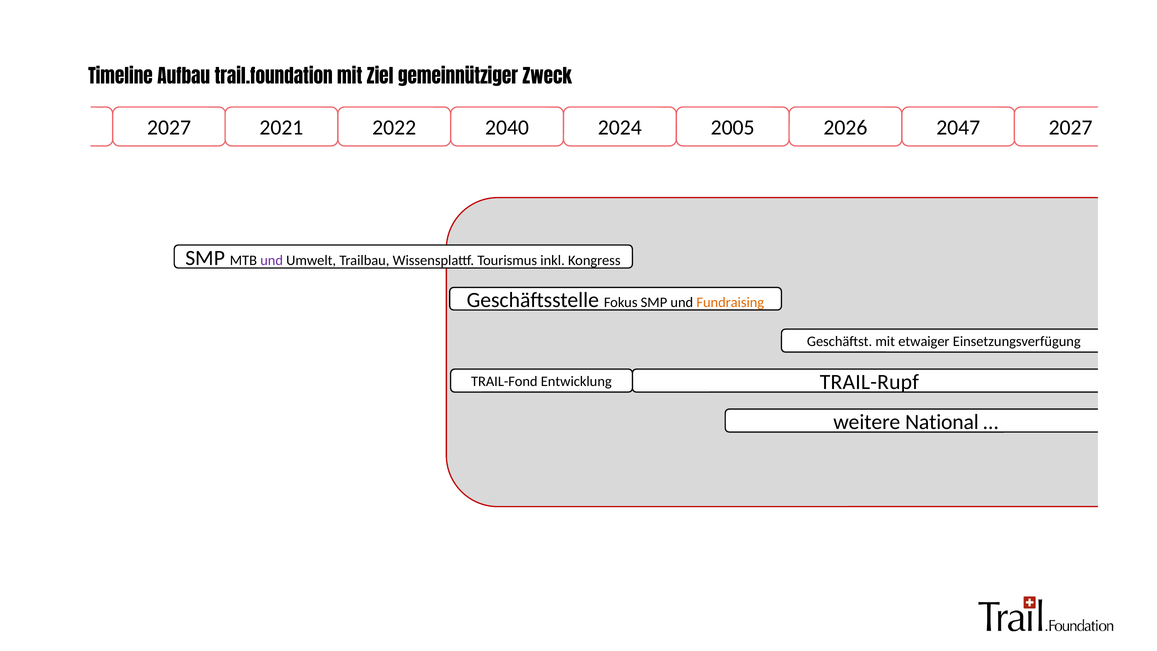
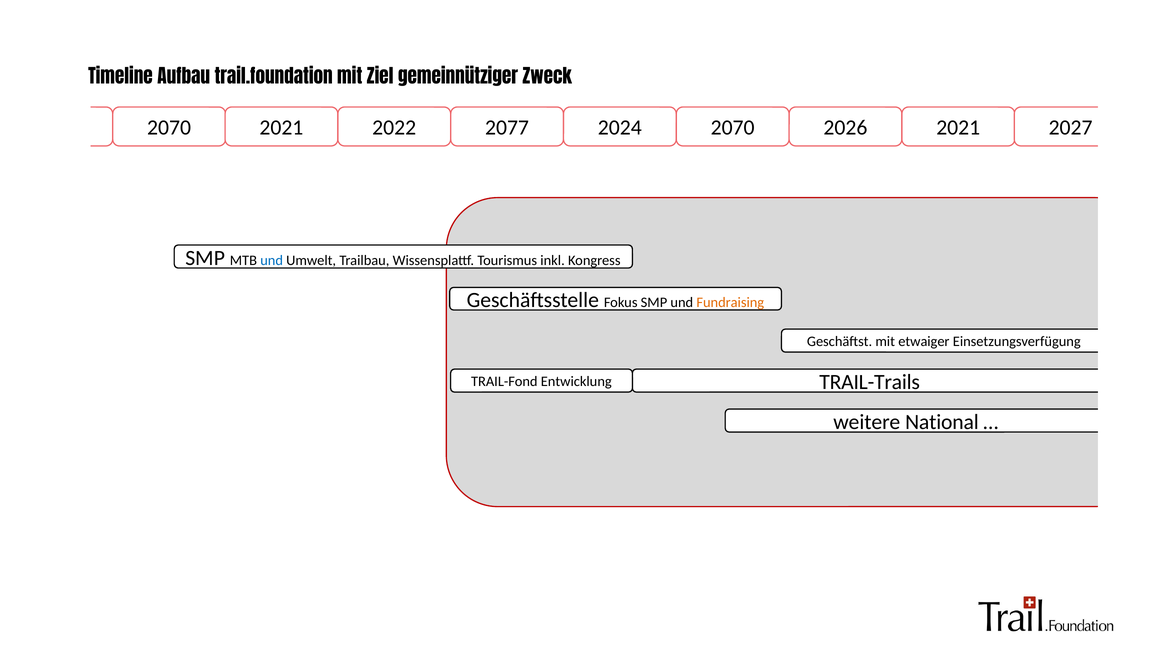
2027: 2027 -> 2070 (169, 128)
2040: 2040 -> 2077 (507, 128)
2024 2005: 2005 -> 2070 (733, 128)
2026 2047: 2047 -> 2021 (958, 128)
und colour: purple -> blue (272, 260)
TRAIL-Rupf: TRAIL-Rupf -> TRAIL-Trails (870, 382)
